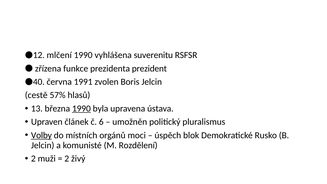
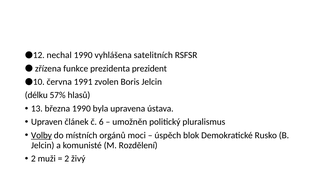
mlčení: mlčení -> nechal (59, 55)
suverenitu: suverenitu -> satelitních (153, 55)
40: 40 -> 10 (39, 82)
cestě: cestě -> délku (36, 95)
1990 underline: present -> none (81, 109)
